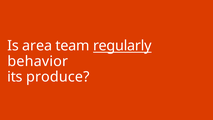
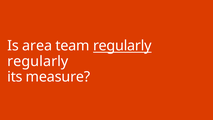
behavior: behavior -> regularly (38, 61)
produce: produce -> measure (58, 77)
